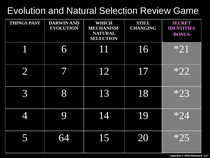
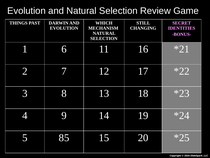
64: 64 -> 85 (64, 137)
